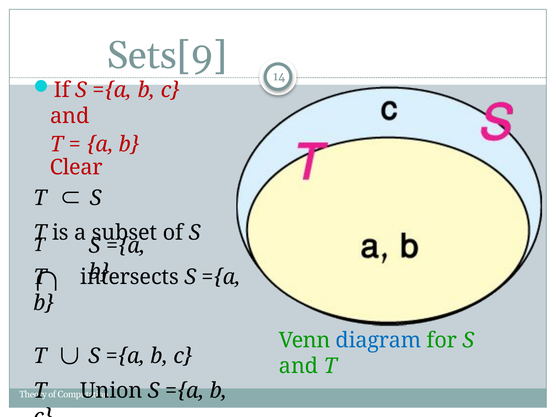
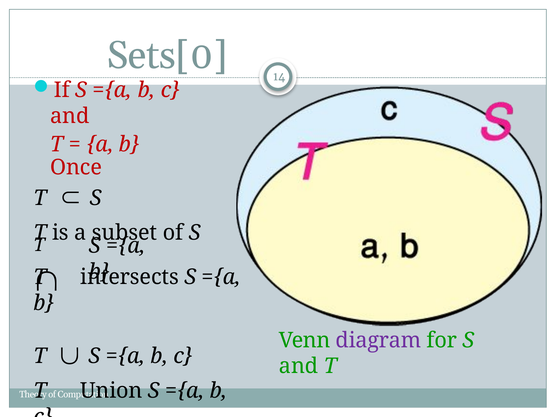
Sets[9: Sets[9 -> Sets[0 (167, 55)
Clear: Clear -> Once (76, 167)
diagram colour: blue -> purple (378, 340)
